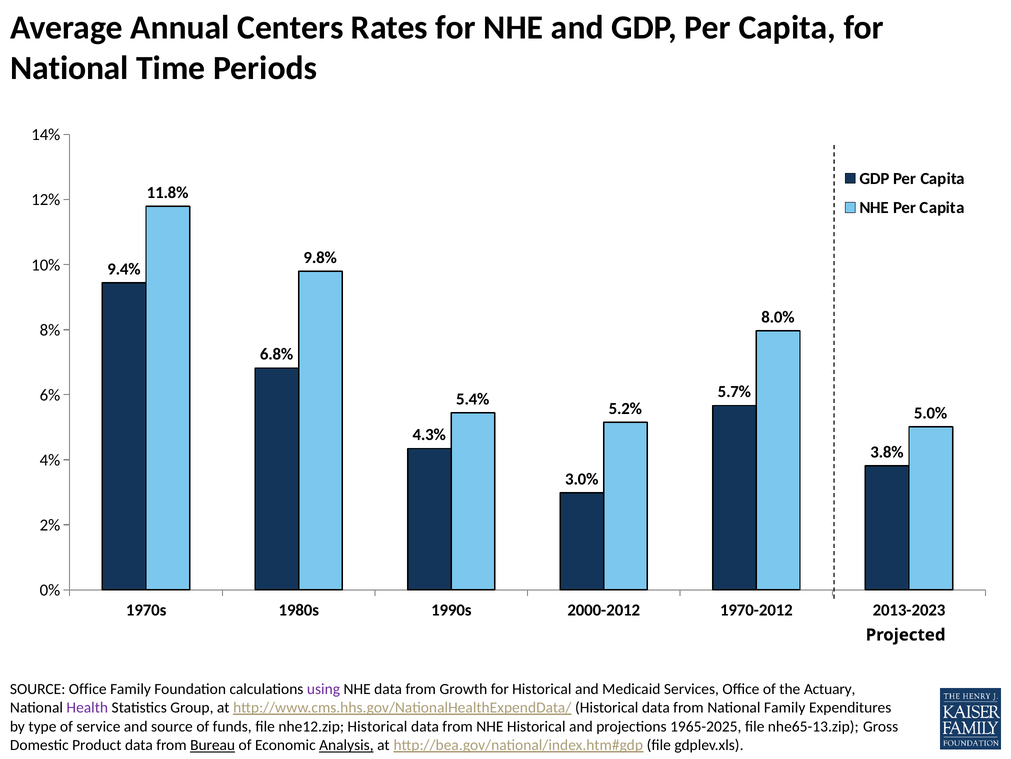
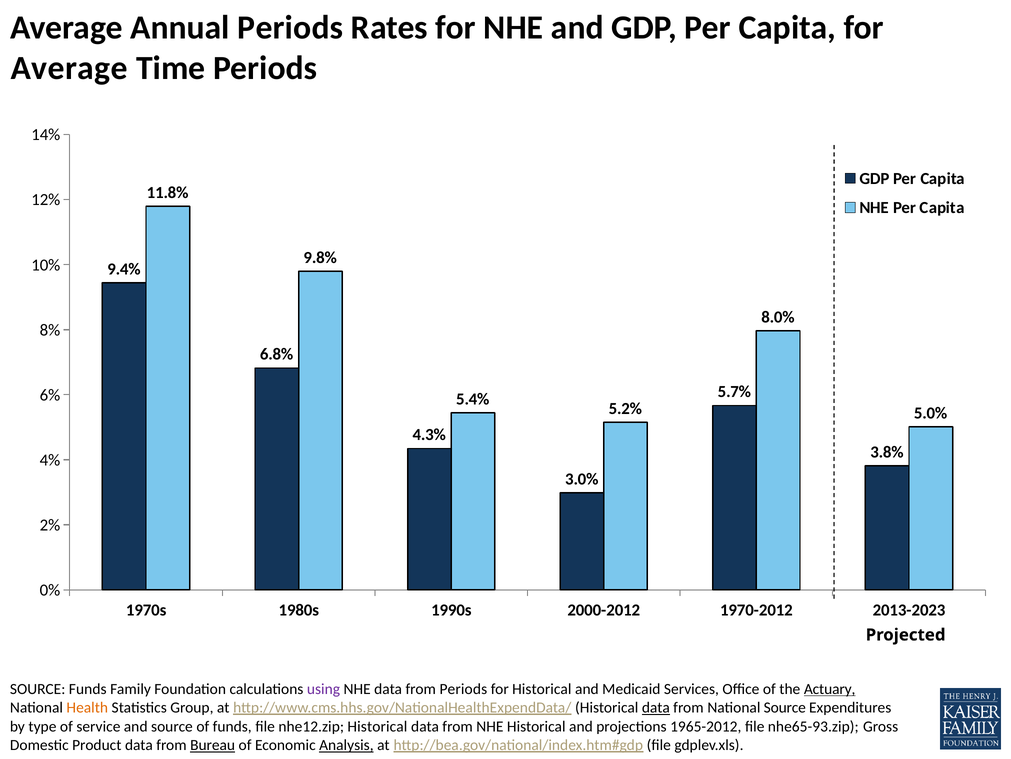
Annual Centers: Centers -> Periods (290, 28)
National: National -> Average (69, 68)
SOURCE Office: Office -> Funds (88, 688)
from Growth: Growth -> Periods (463, 688)
Actuary underline: none -> present (830, 688)
Health colour: purple -> orange (87, 707)
data underline: none -> present (656, 707)
National Family: Family -> Source (785, 707)
1965-2025: 1965-2025 -> 1965-2012 (706, 726)
nhe65-13.zip: nhe65-13.zip -> nhe65-93.zip (813, 726)
